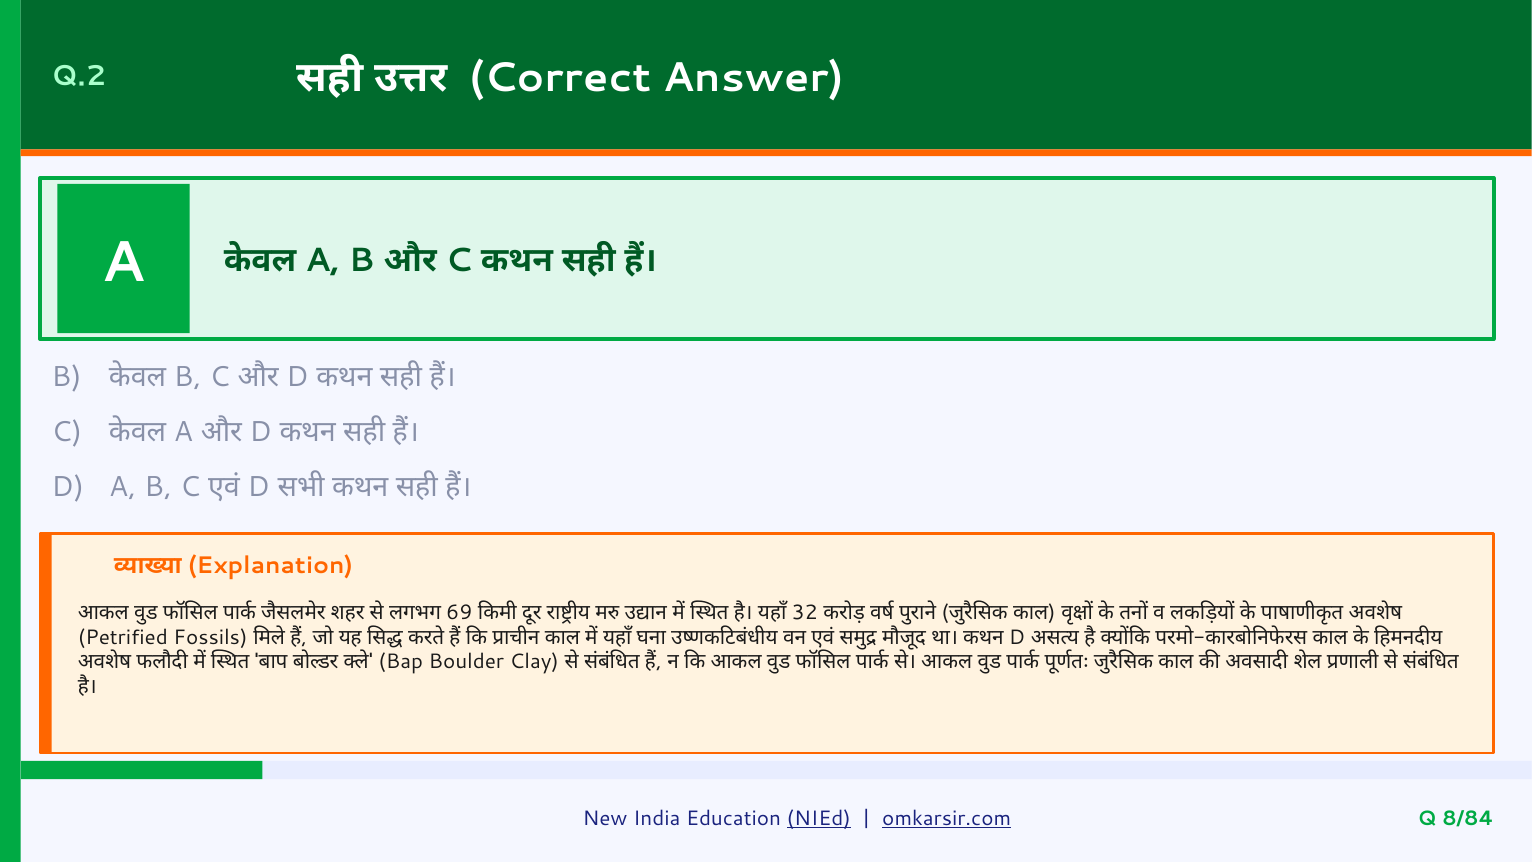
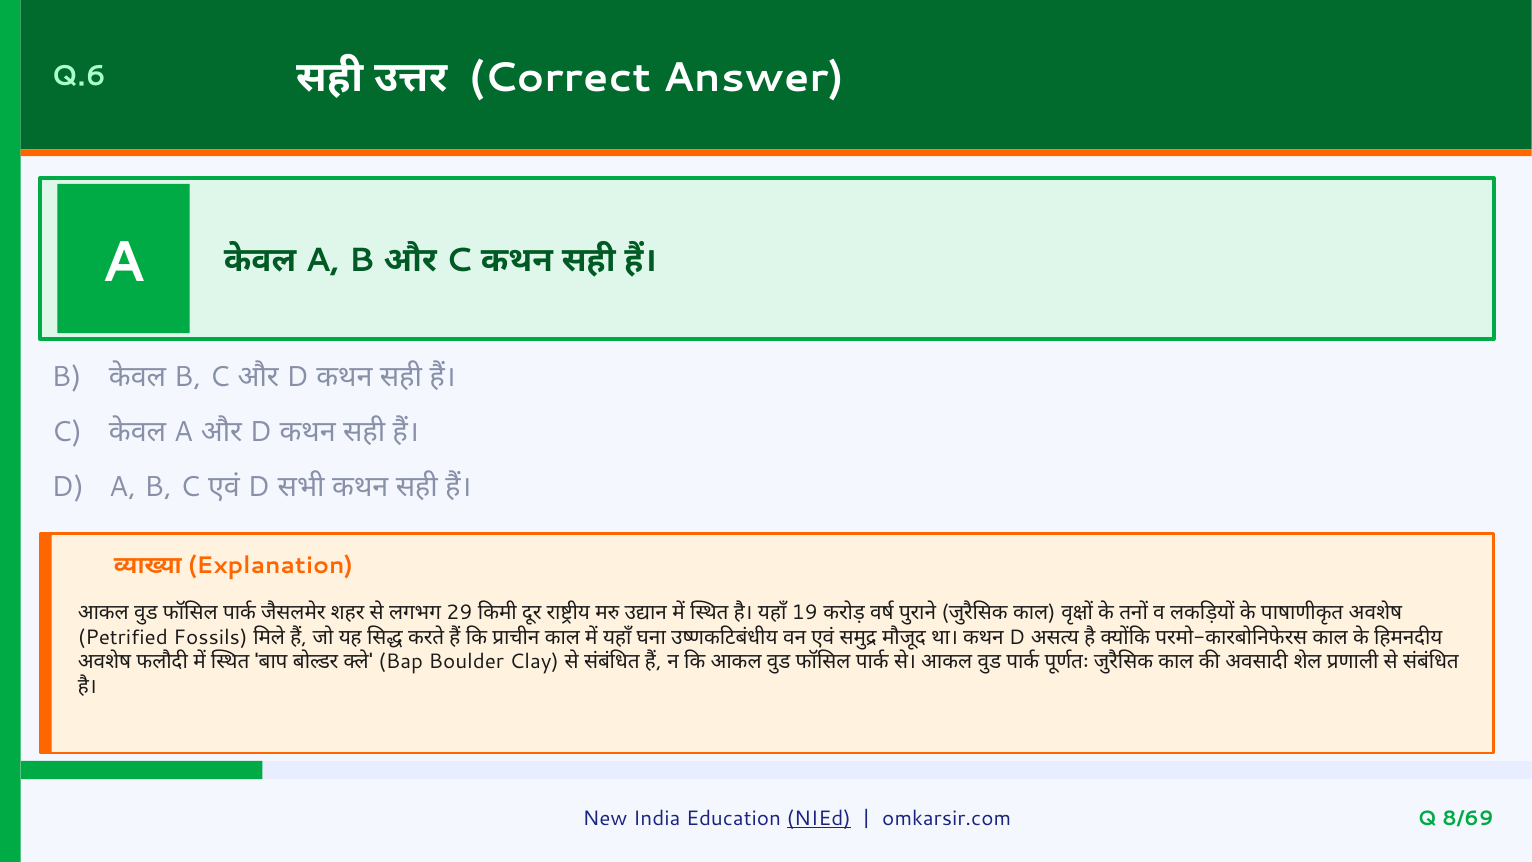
Q.2: Q.2 -> Q.6 (79, 76)
69: 69 -> 29 (459, 612)
32: 32 -> 19 (805, 612)
omkarsir.com underline: present -> none (947, 818)
8/84: 8/84 -> 8/69 (1468, 818)
